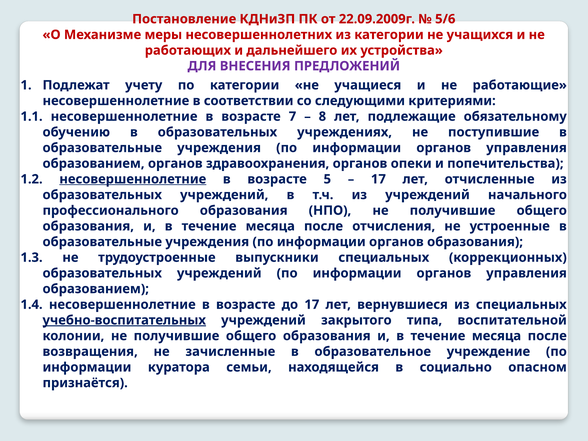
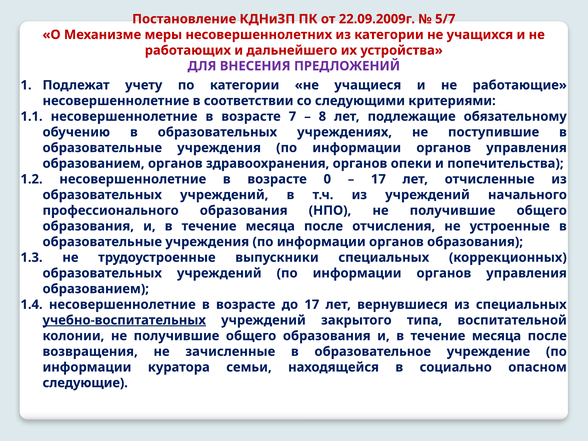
5/6: 5/6 -> 5/7 (445, 19)
несовершеннолетние underline: present -> none (133, 179)
5: 5 -> 0 (327, 179)
признаётся: признаётся -> следующие (85, 383)
